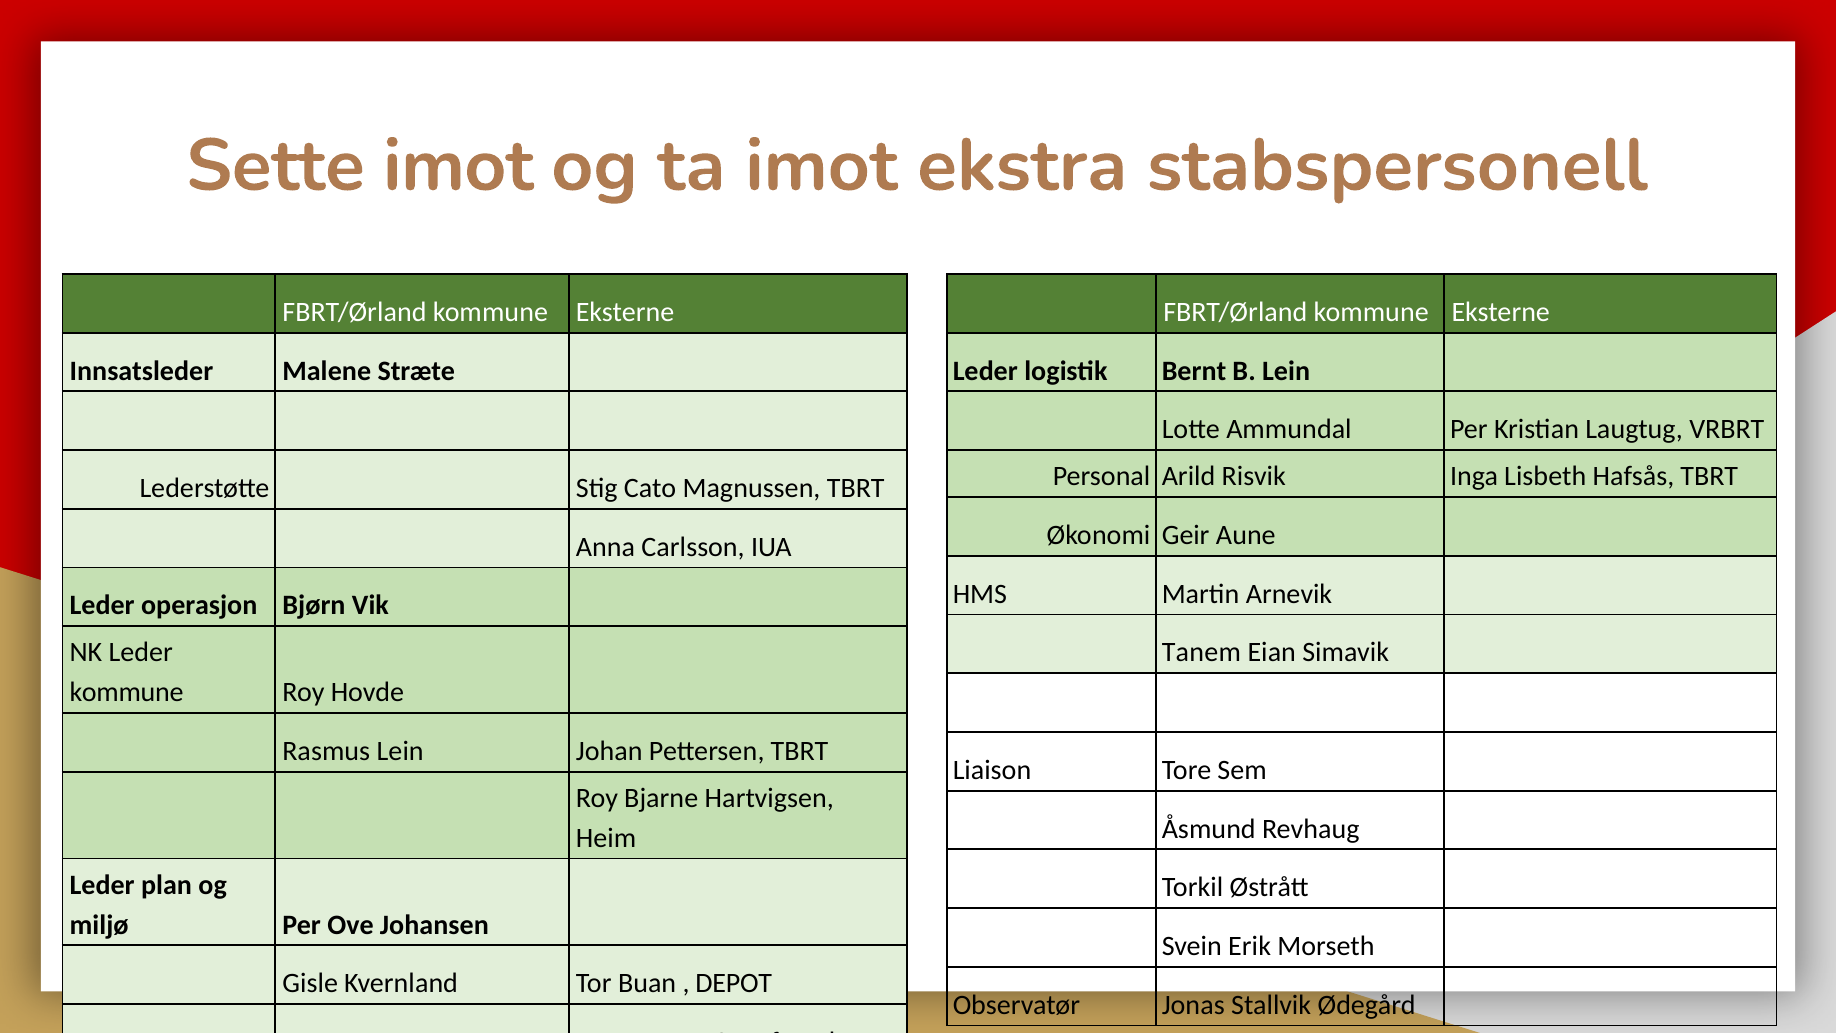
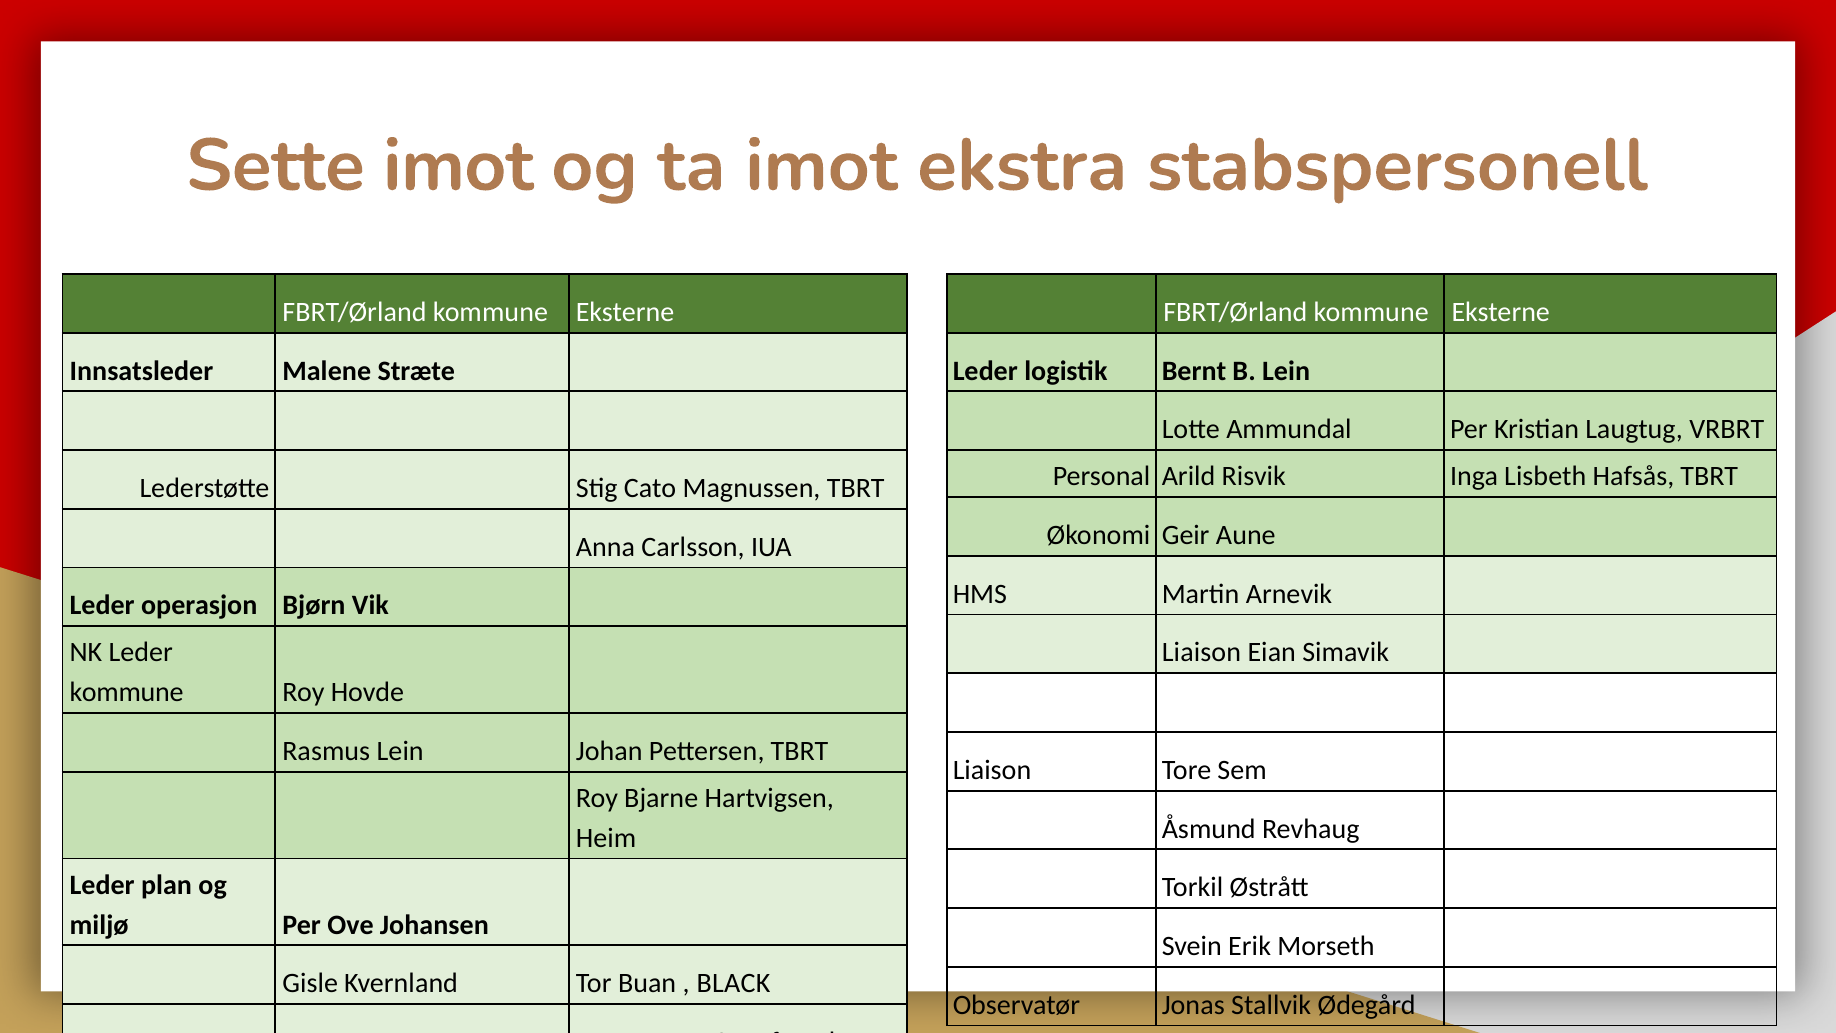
Tanem: Tanem -> Liaison (1201, 653)
DEPOT: DEPOT -> BLACK (733, 983)
